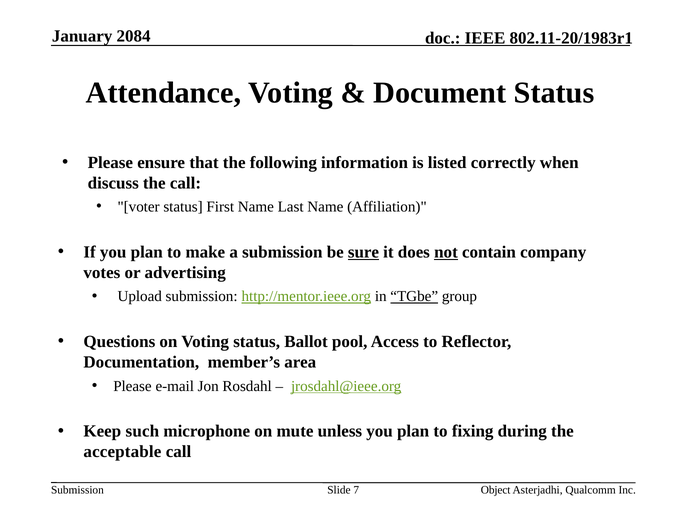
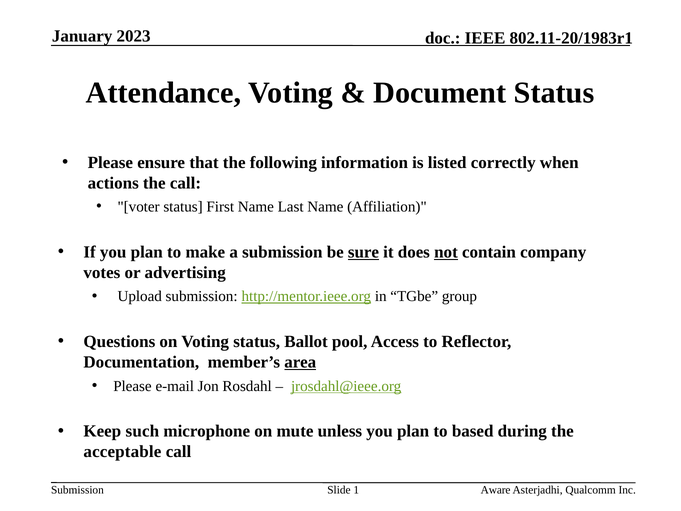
2084: 2084 -> 2023 (134, 36)
discuss: discuss -> actions (113, 183)
TGbe underline: present -> none (414, 296)
area underline: none -> present (300, 362)
fixing: fixing -> based (473, 431)
7: 7 -> 1 (356, 490)
Object: Object -> Aware (496, 490)
